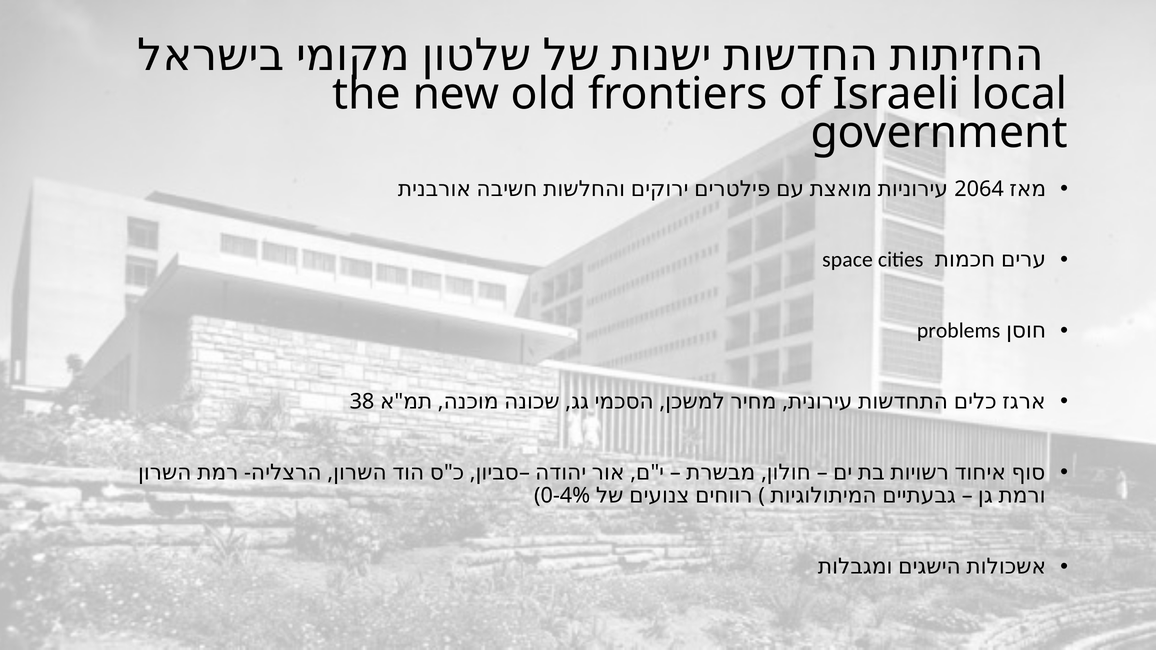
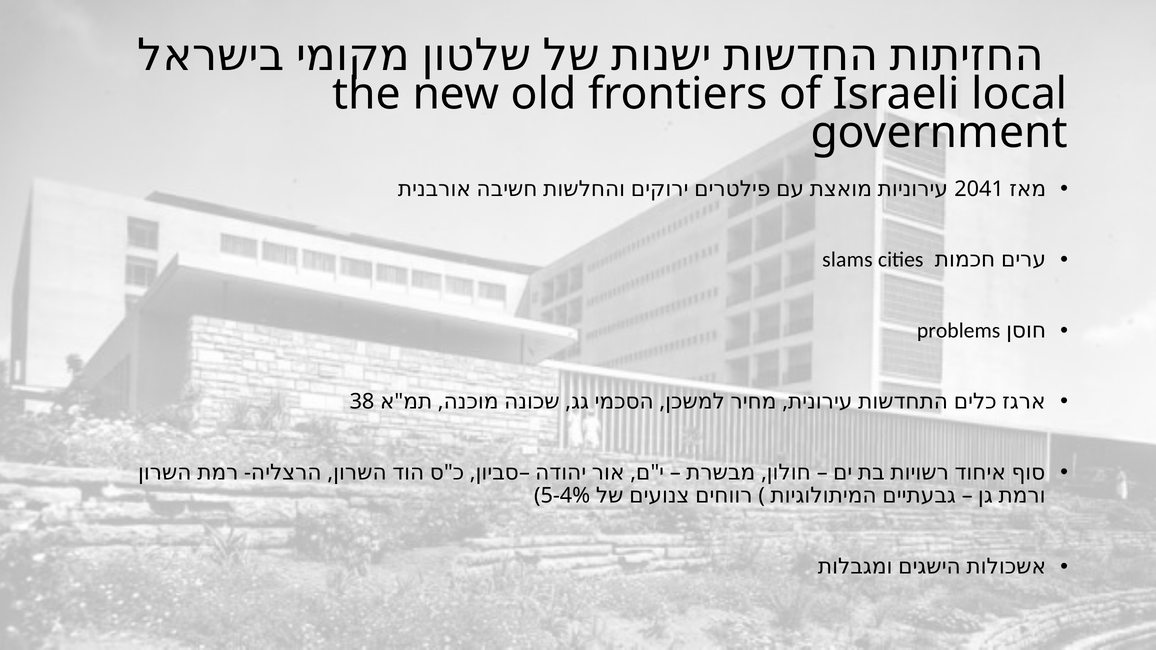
2064: 2064 -> 2041 (979, 189)
space: space -> slams (847, 260)
0-4%: 0-4% -> 5-4% (565, 496)
